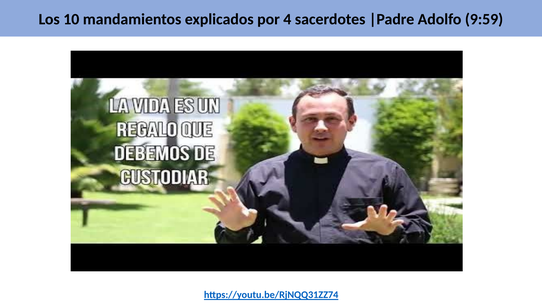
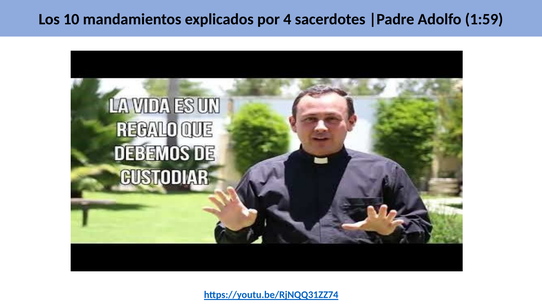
9:59: 9:59 -> 1:59 (484, 19)
